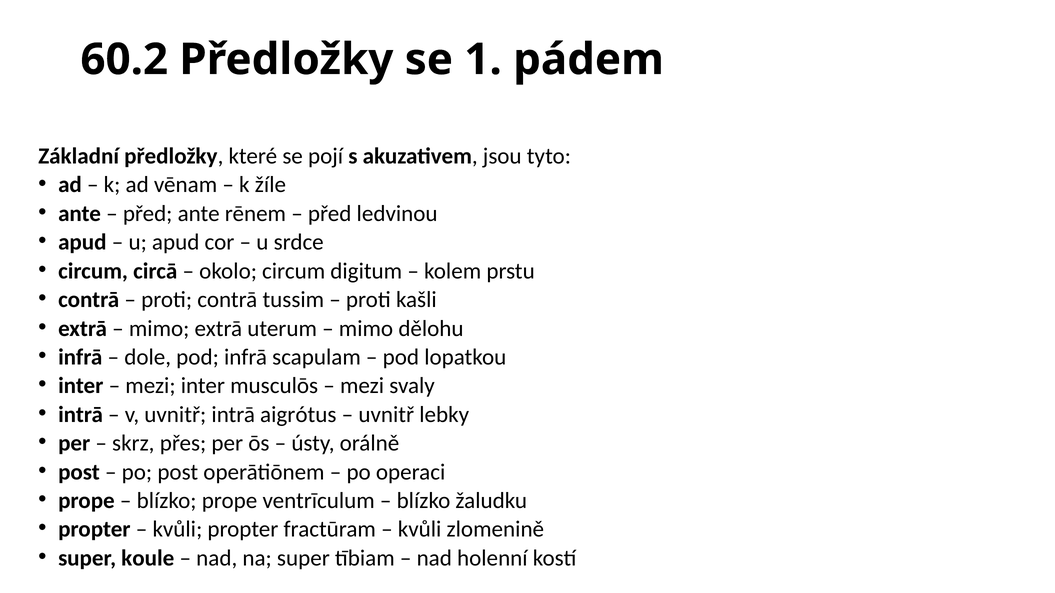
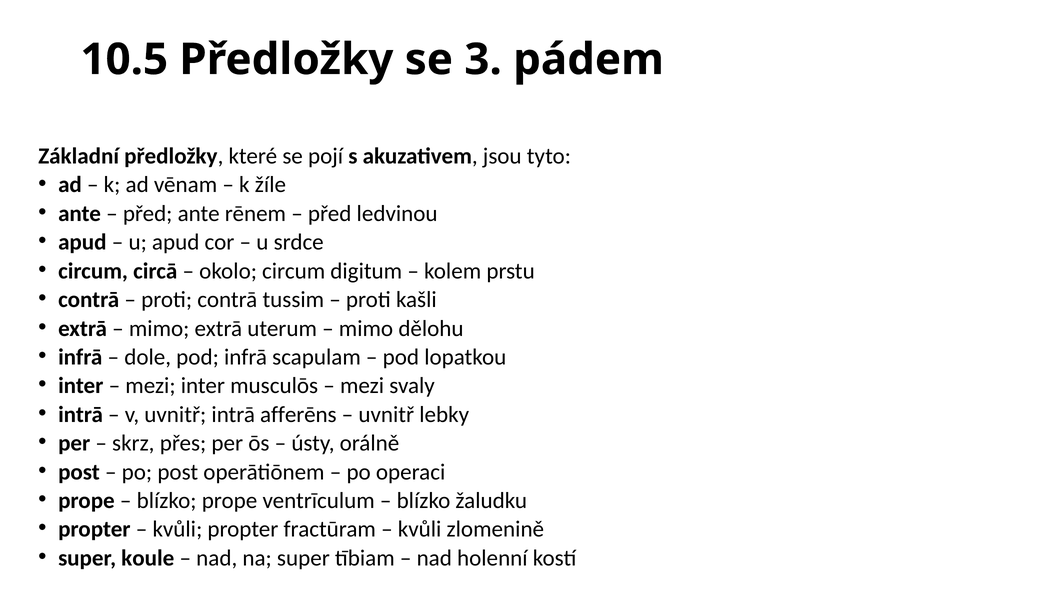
60.2: 60.2 -> 10.5 (124, 60)
1: 1 -> 3 (483, 60)
aigrótus: aigrótus -> afferēns (298, 415)
